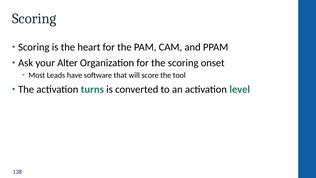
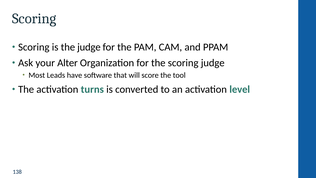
the heart: heart -> judge (89, 47)
scoring onset: onset -> judge (213, 63)
